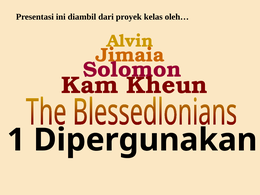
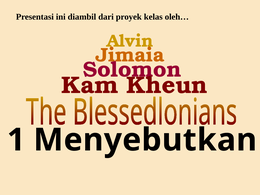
Dipergunakan: Dipergunakan -> Menyebutkan (145, 140)
